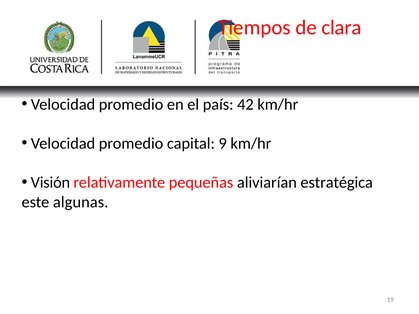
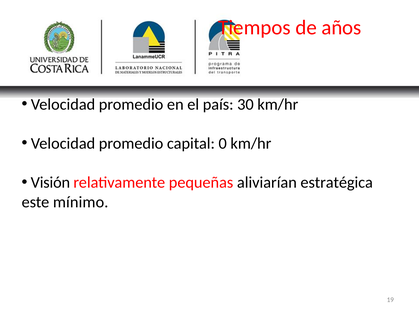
clara: clara -> años (341, 28)
42: 42 -> 30 (245, 104)
9: 9 -> 0 (223, 144)
algunas: algunas -> mínimo (81, 202)
